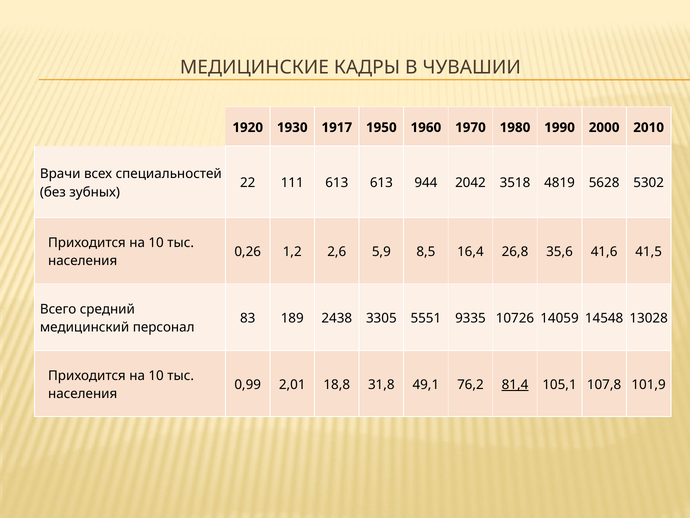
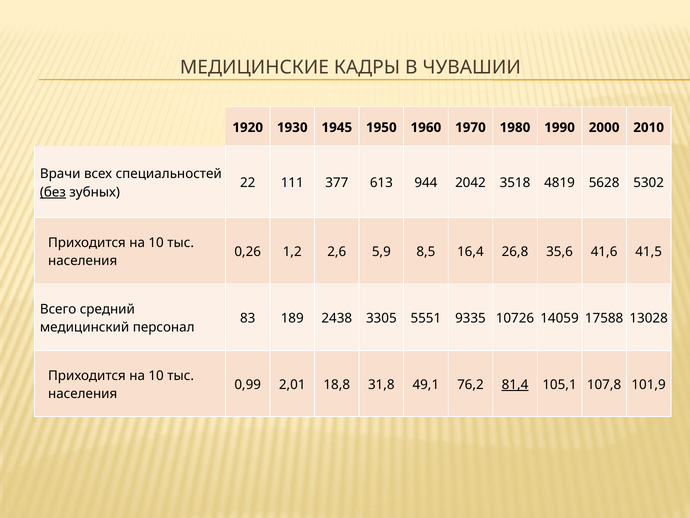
1917: 1917 -> 1945 (337, 127)
111 613: 613 -> 377 (337, 183)
без underline: none -> present (53, 192)
14548: 14548 -> 17588 (604, 318)
